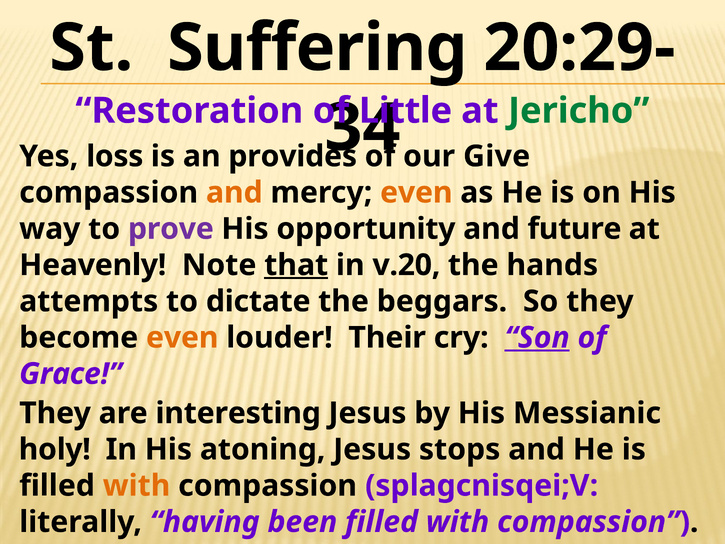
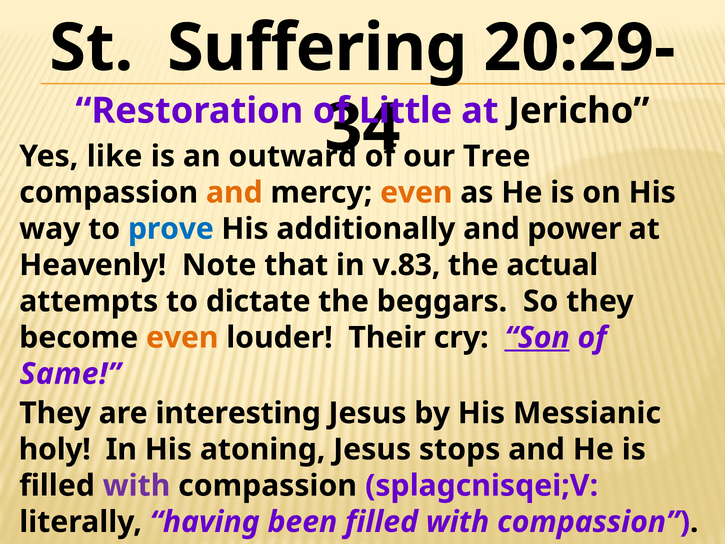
Jericho colour: green -> black (579, 111)
loss: loss -> like (114, 156)
provides: provides -> outward (293, 156)
Give: Give -> Tree (497, 156)
prove colour: purple -> blue (171, 229)
opportunity: opportunity -> additionally (366, 229)
future: future -> power (574, 229)
that underline: present -> none (296, 265)
v.20: v.20 -> v.83 (406, 265)
hands: hands -> actual (552, 265)
Grace: Grace -> Same (70, 374)
with colour: orange -> purple (137, 485)
